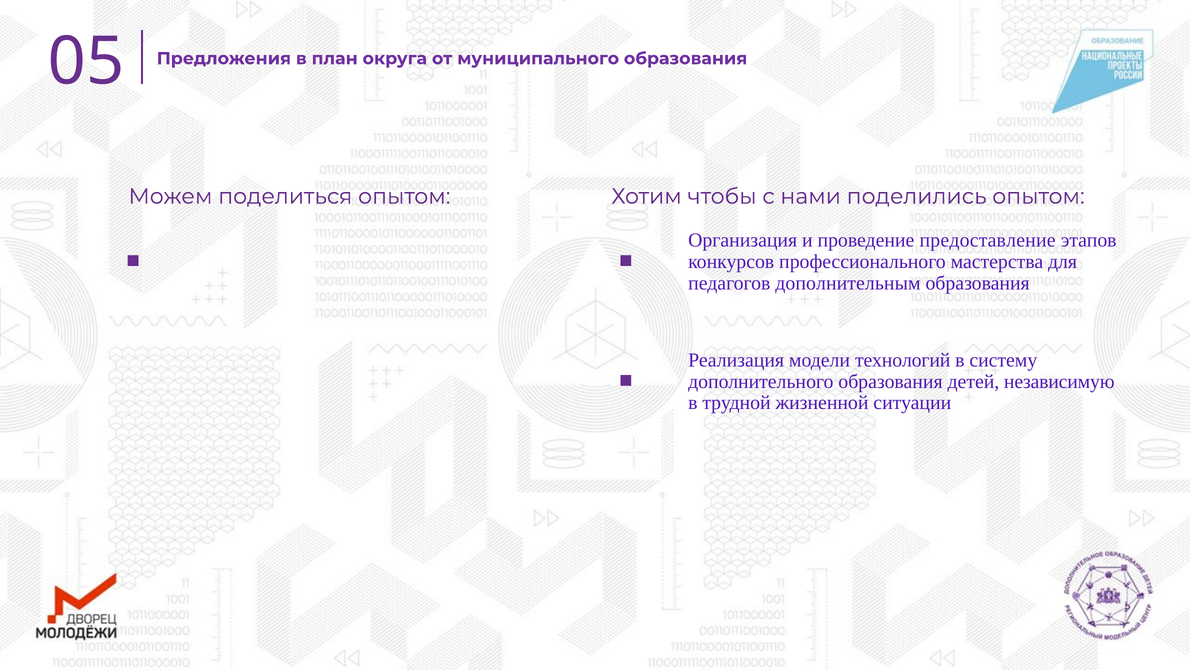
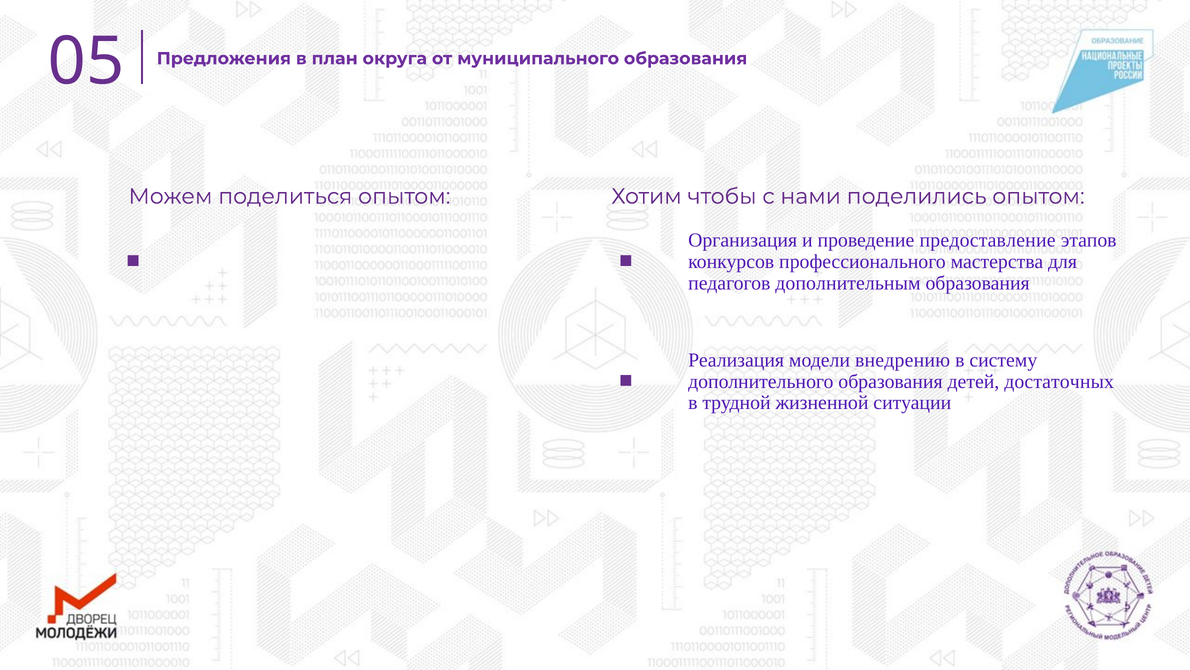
технологий: технологий -> внедрению (903, 360)
независимую: независимую -> достаточных (1059, 381)
